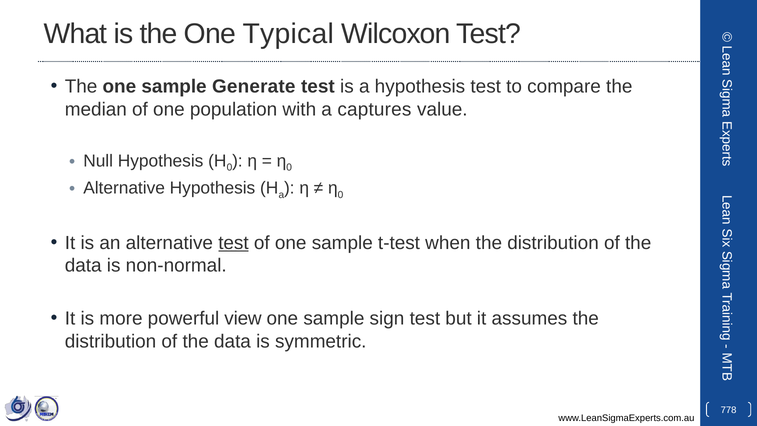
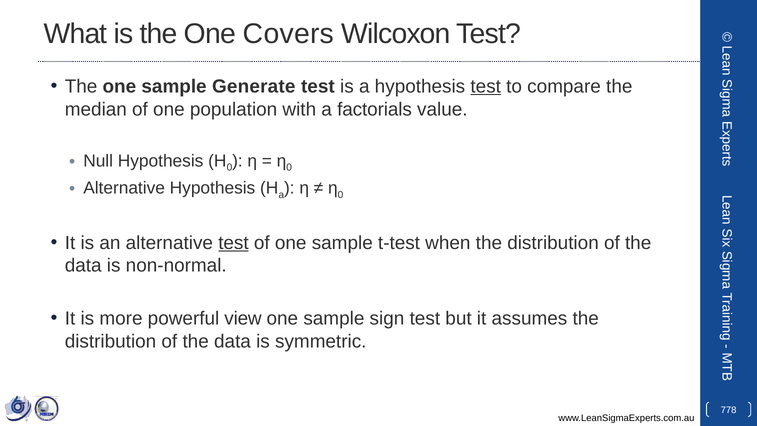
Typical: Typical -> Covers (288, 34)
test underline: none -> present (486, 86)
captures: captures -> factorials (375, 109)
